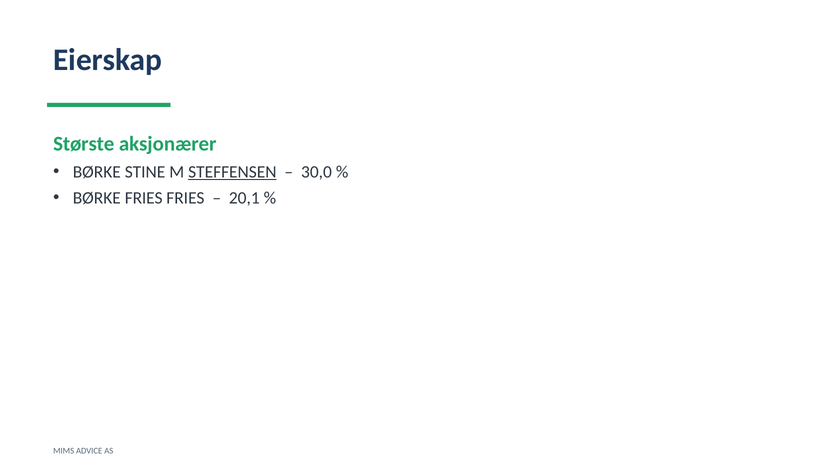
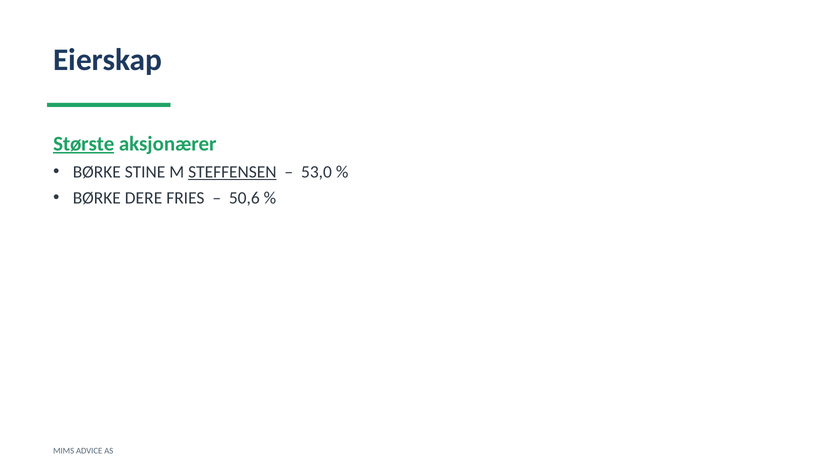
Største underline: none -> present (84, 144)
30,0: 30,0 -> 53,0 (316, 172)
BØRKE FRIES: FRIES -> DERE (144, 198)
20,1: 20,1 -> 50,6 (244, 198)
